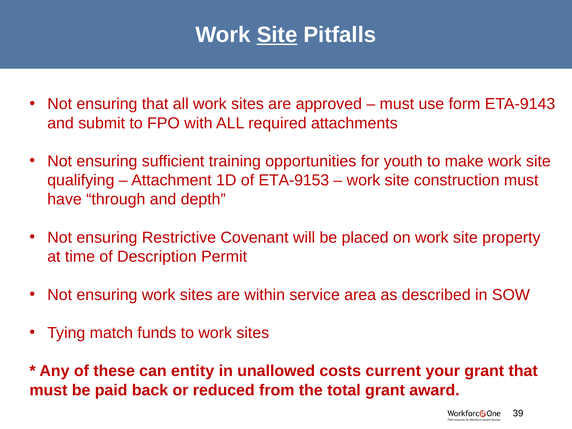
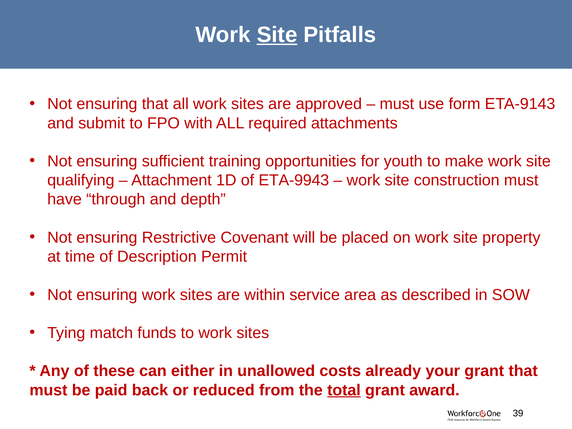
ETA-9153: ETA-9153 -> ETA-9943 (294, 180)
entity: entity -> either (193, 371)
current: current -> already (393, 371)
total underline: none -> present (344, 390)
